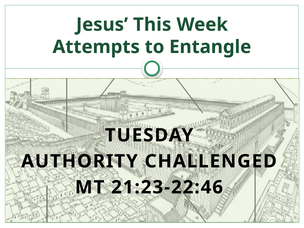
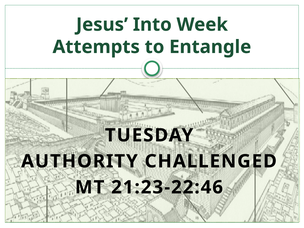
This: This -> Into (152, 25)
